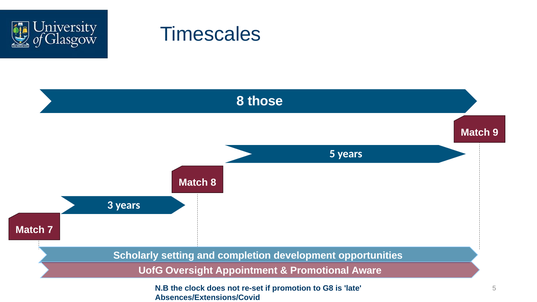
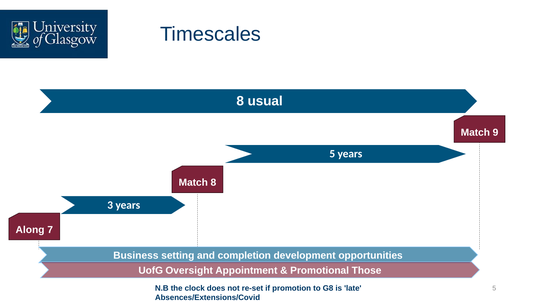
those: those -> usual (265, 101)
Match: Match -> Along (30, 230)
Scholarly: Scholarly -> Business (136, 256)
Aware: Aware -> Those (367, 271)
